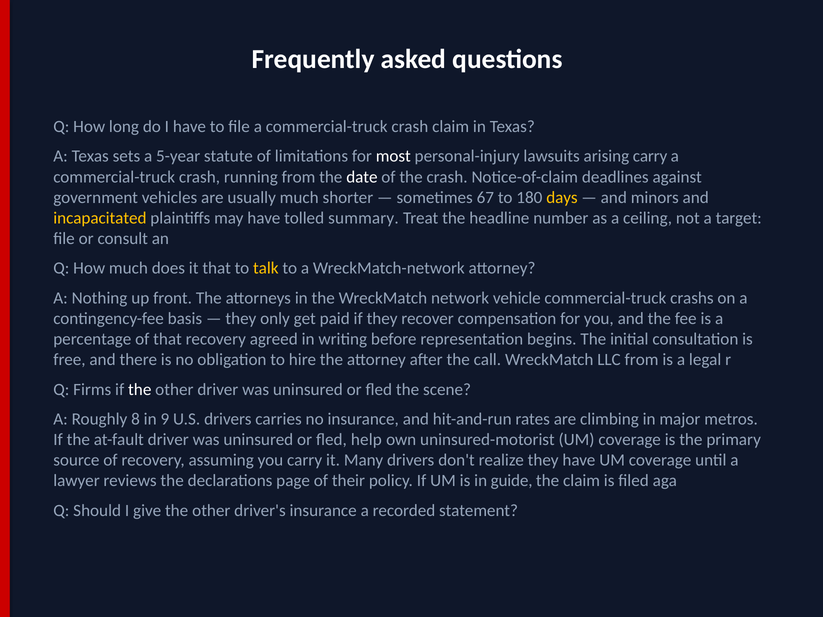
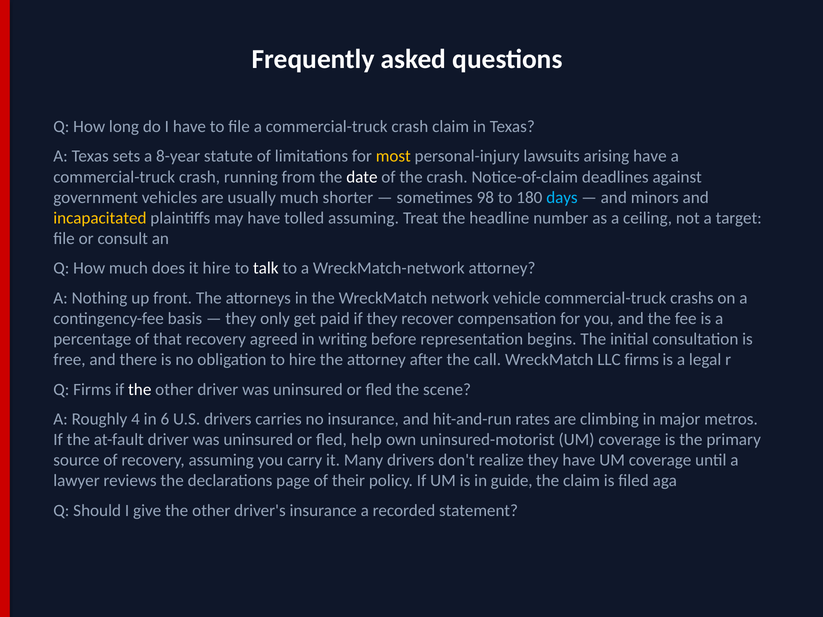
5-year: 5-year -> 8-year (178, 156)
most colour: white -> yellow (393, 156)
arising carry: carry -> have (650, 156)
67: 67 -> 98 (485, 198)
days colour: yellow -> light blue (562, 198)
tolled summary: summary -> assuming (363, 218)
it that: that -> hire (217, 268)
talk colour: yellow -> white (266, 268)
LLC from: from -> firms (642, 360)
8: 8 -> 4 (135, 419)
9: 9 -> 6 (165, 419)
